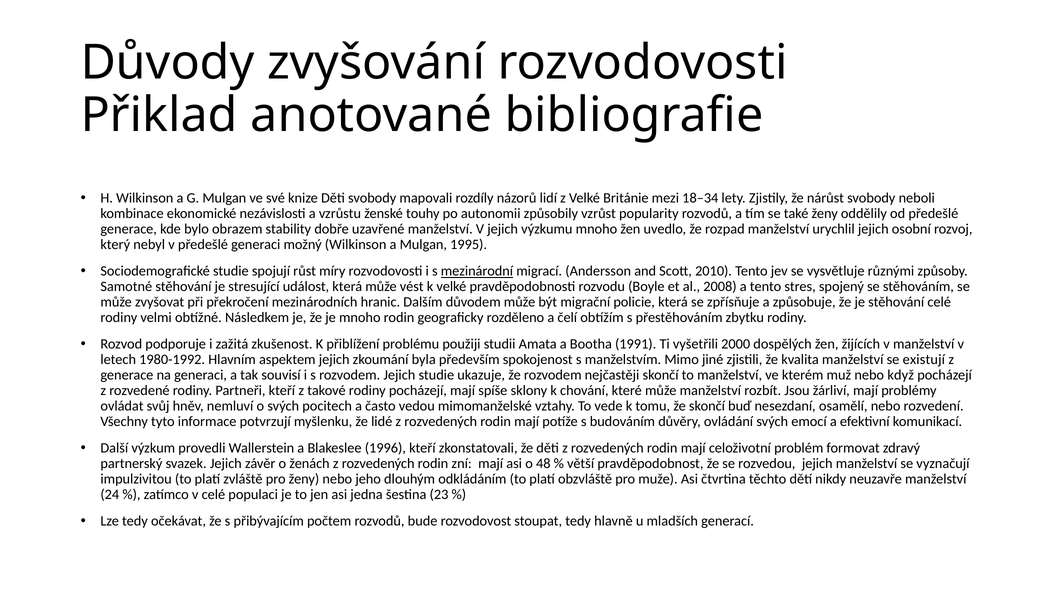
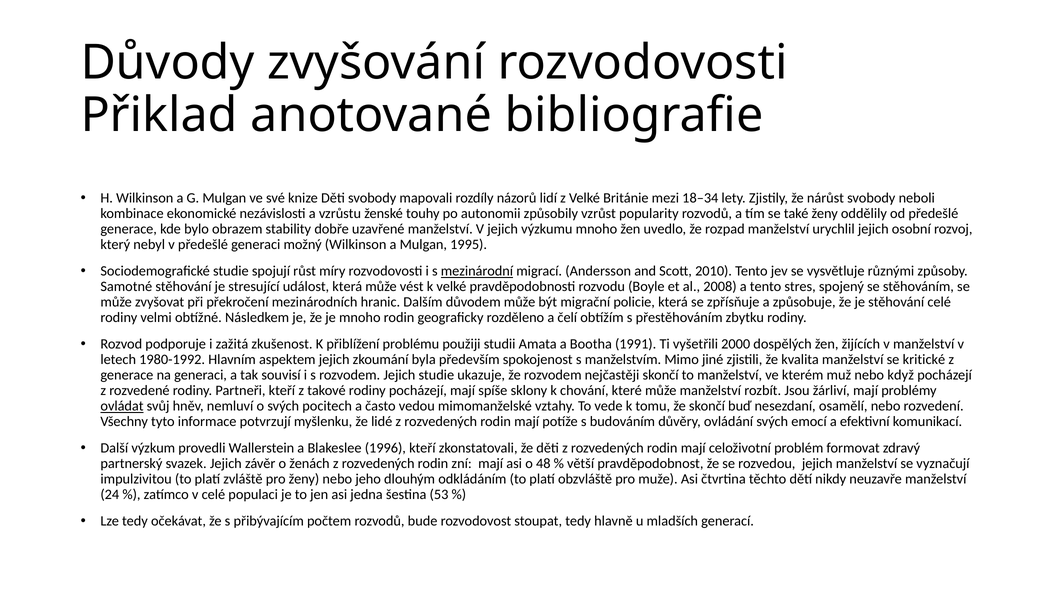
existují: existují -> kritické (924, 360)
ovládat underline: none -> present (122, 406)
23: 23 -> 53 (439, 495)
